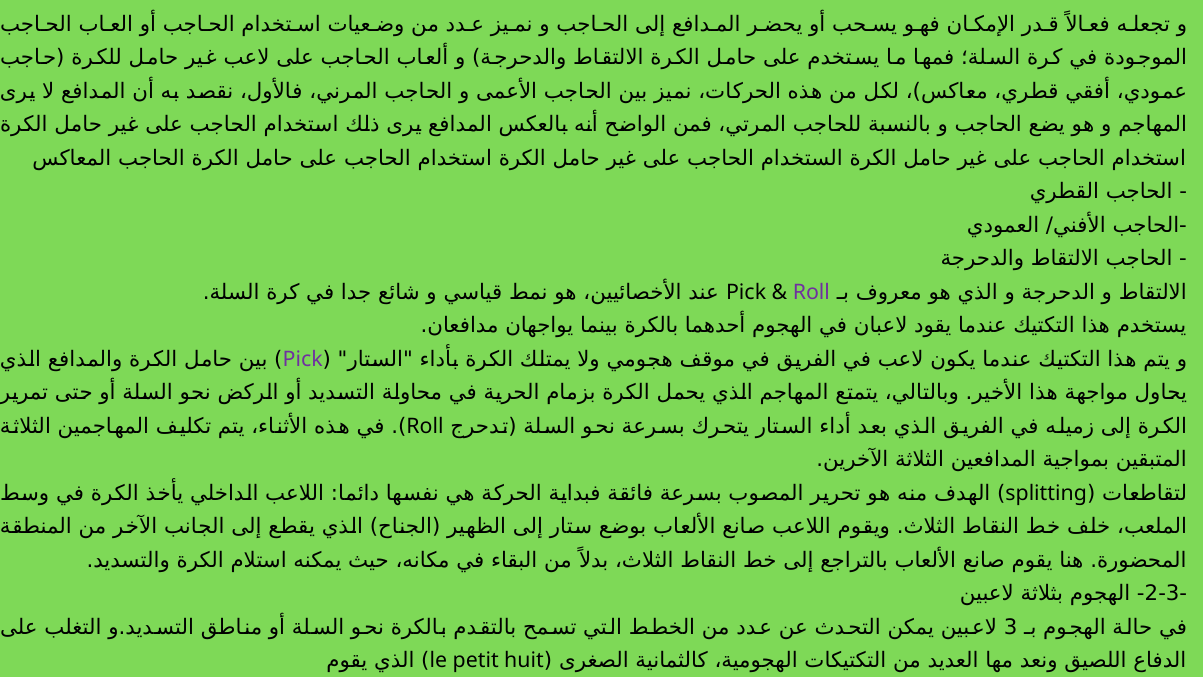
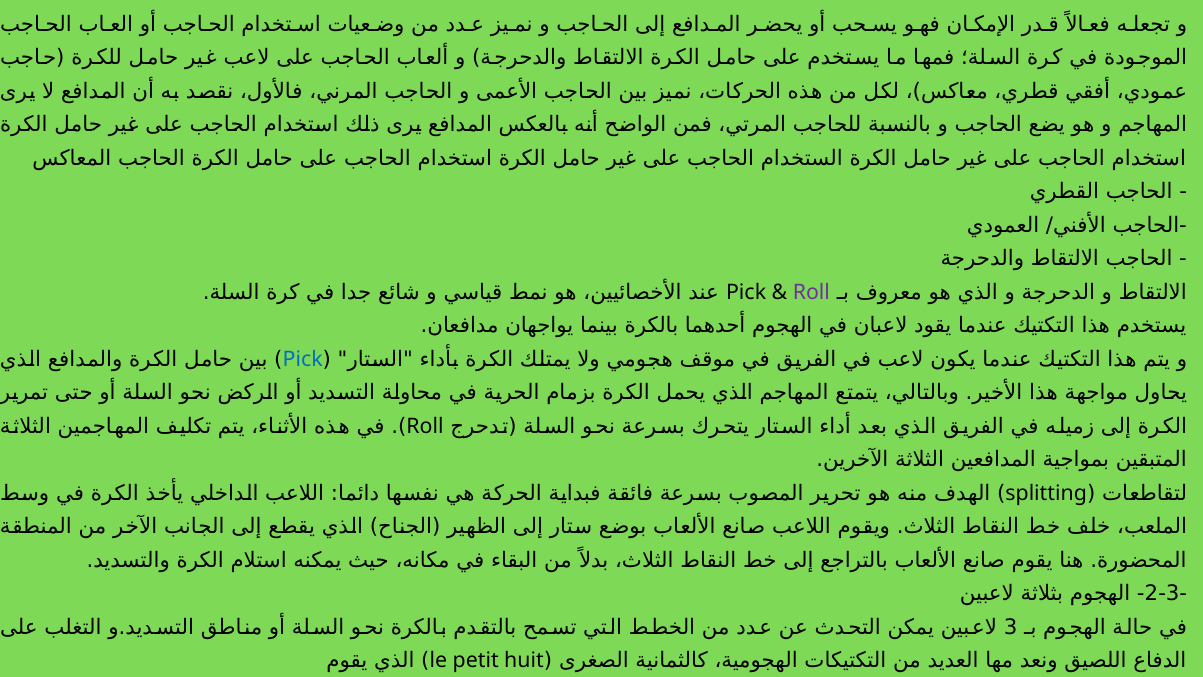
Pick colour: purple -> blue (303, 359)
